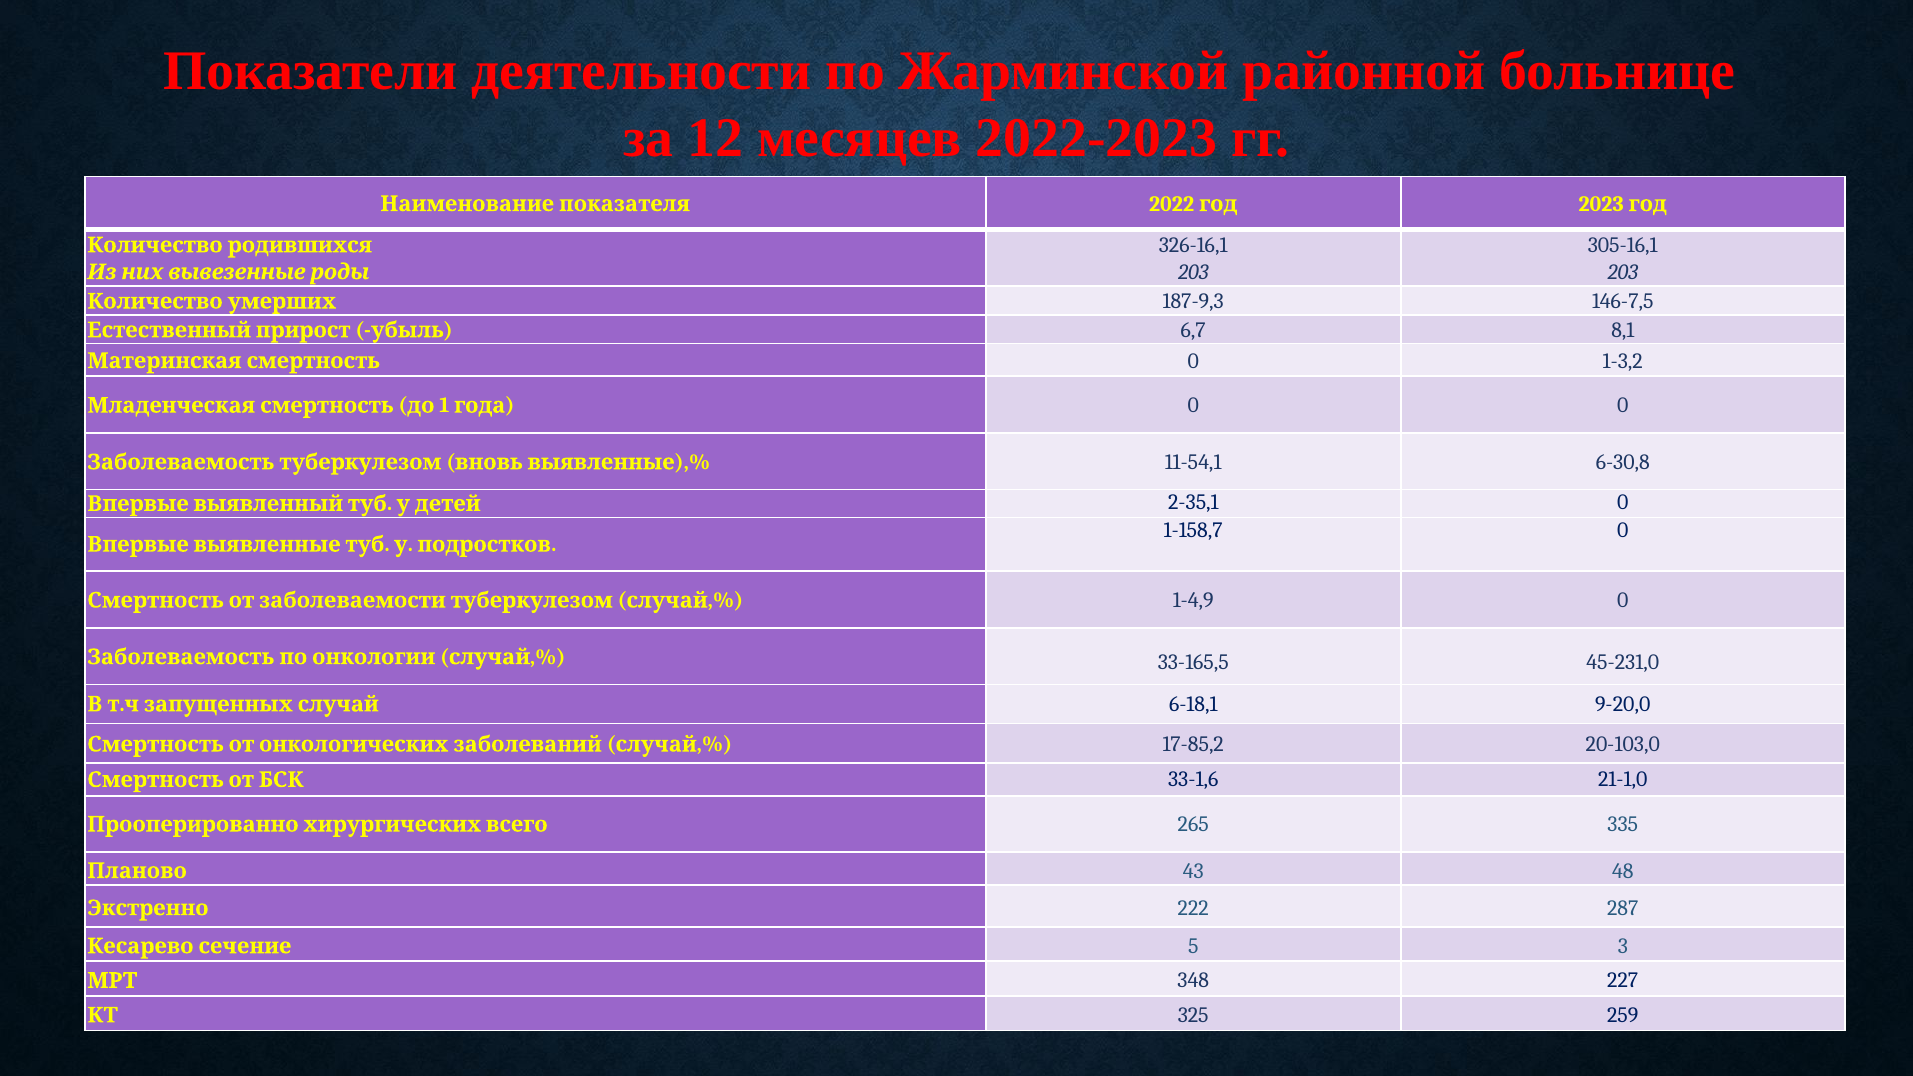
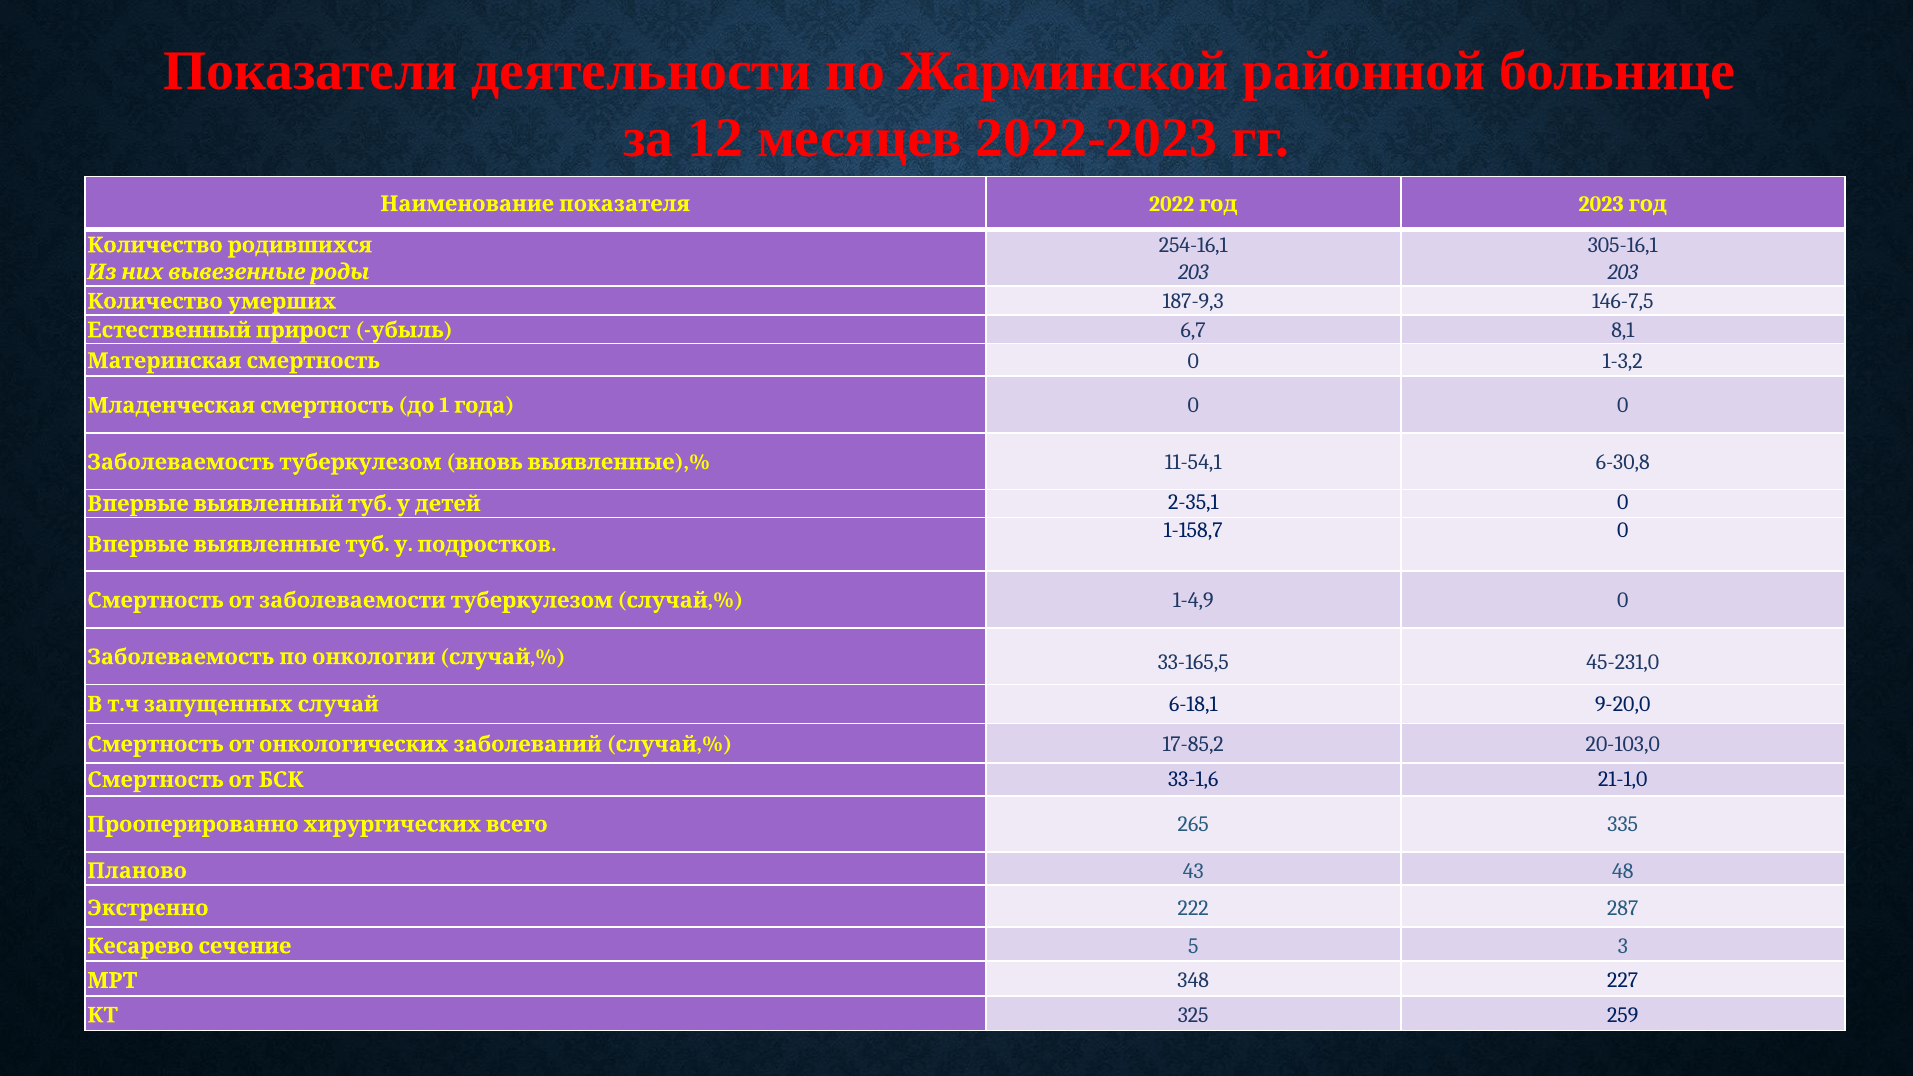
326-16,1: 326-16,1 -> 254-16,1 (1193, 245)
